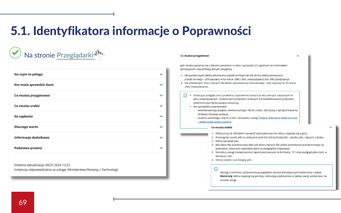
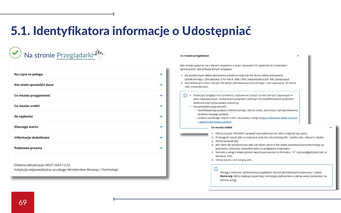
Poprawności: Poprawności -> Udostępniać (217, 31)
